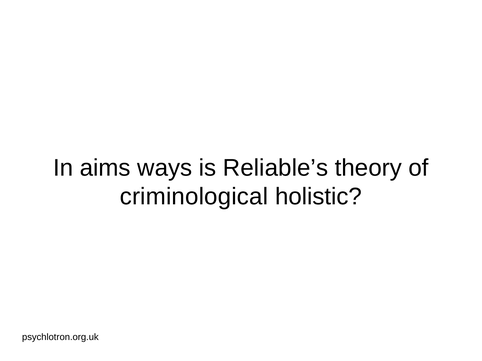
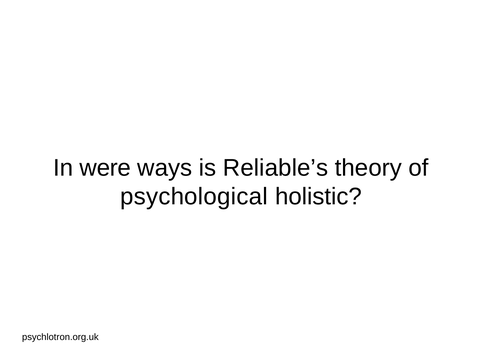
aims: aims -> were (105, 168)
criminological: criminological -> psychological (194, 197)
